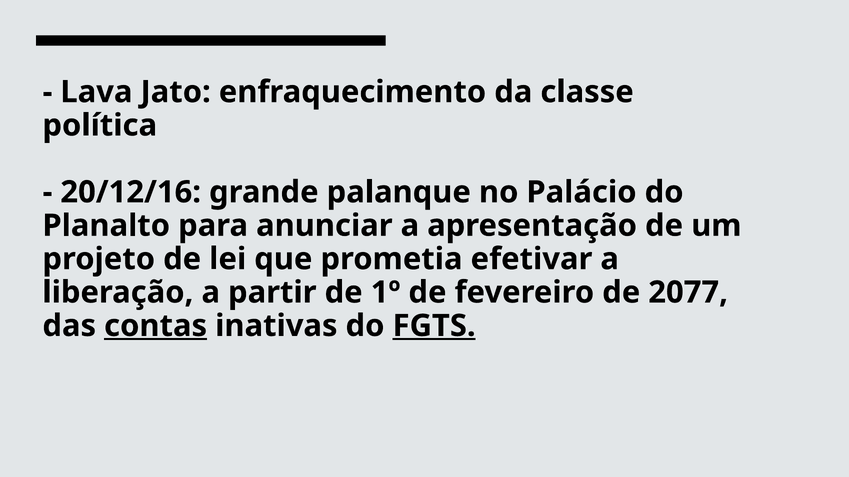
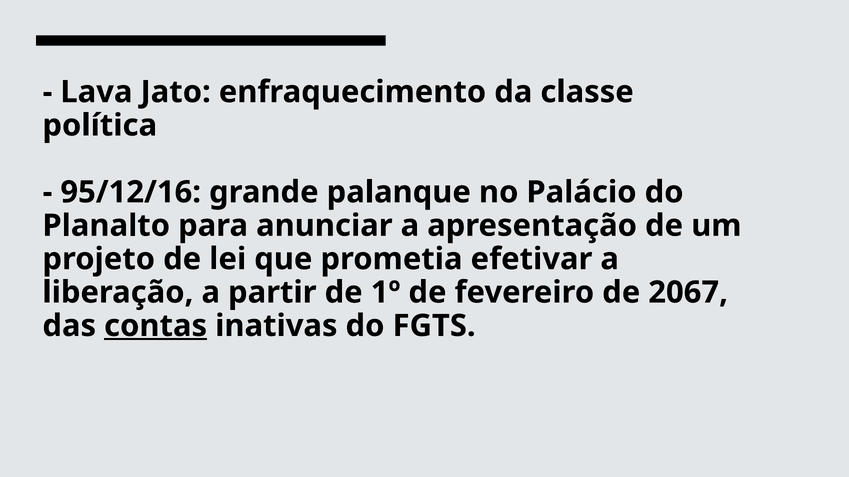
20/12/16: 20/12/16 -> 95/12/16 (131, 192)
2077: 2077 -> 2067 (688, 293)
FGTS underline: present -> none (434, 326)
